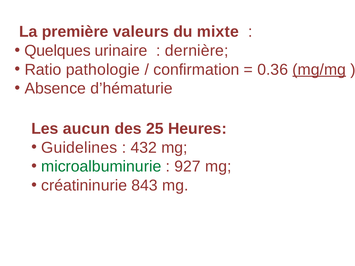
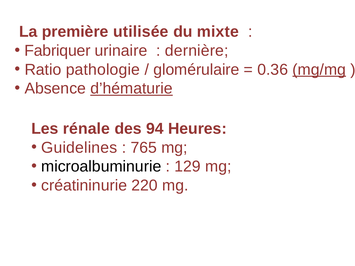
valeurs: valeurs -> utilisée (141, 32)
Quelques: Quelques -> Fabriquer (57, 51)
confirmation: confirmation -> glomérulaire (196, 70)
d’hématurie underline: none -> present (132, 89)
aucun: aucun -> rénale (86, 129)
25: 25 -> 94 (155, 129)
432: 432 -> 765 (144, 148)
microalbuminurie colour: green -> black (101, 167)
927: 927 -> 129 (188, 167)
843: 843 -> 220 (145, 186)
